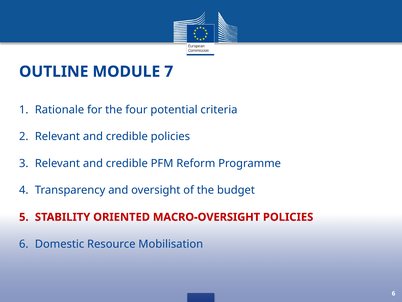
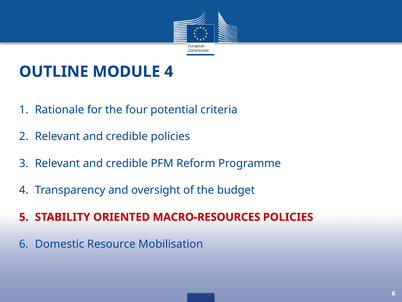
MODULE 7: 7 -> 4 (169, 72)
MACRO-OVERSIGHT: MACRO-OVERSIGHT -> MACRO-RESOURCES (207, 217)
